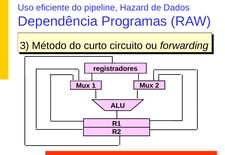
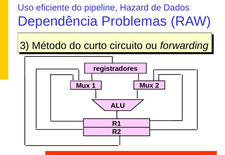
Programas: Programas -> Problemas (134, 21)
